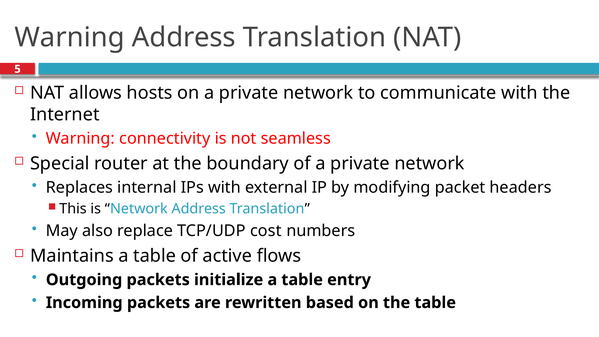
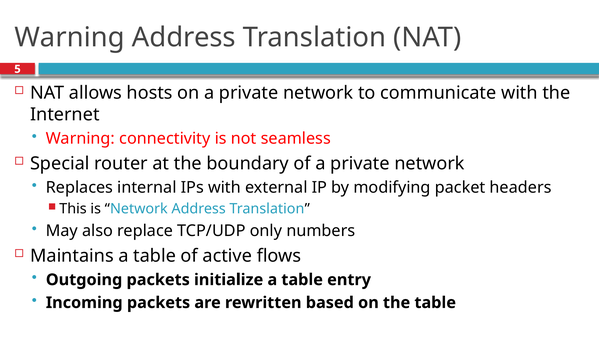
cost: cost -> only (266, 231)
